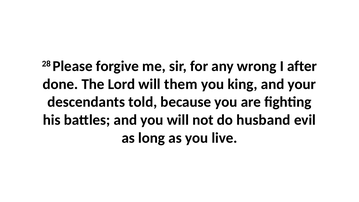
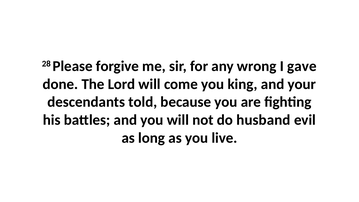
after: after -> gave (302, 66)
them: them -> come (181, 84)
